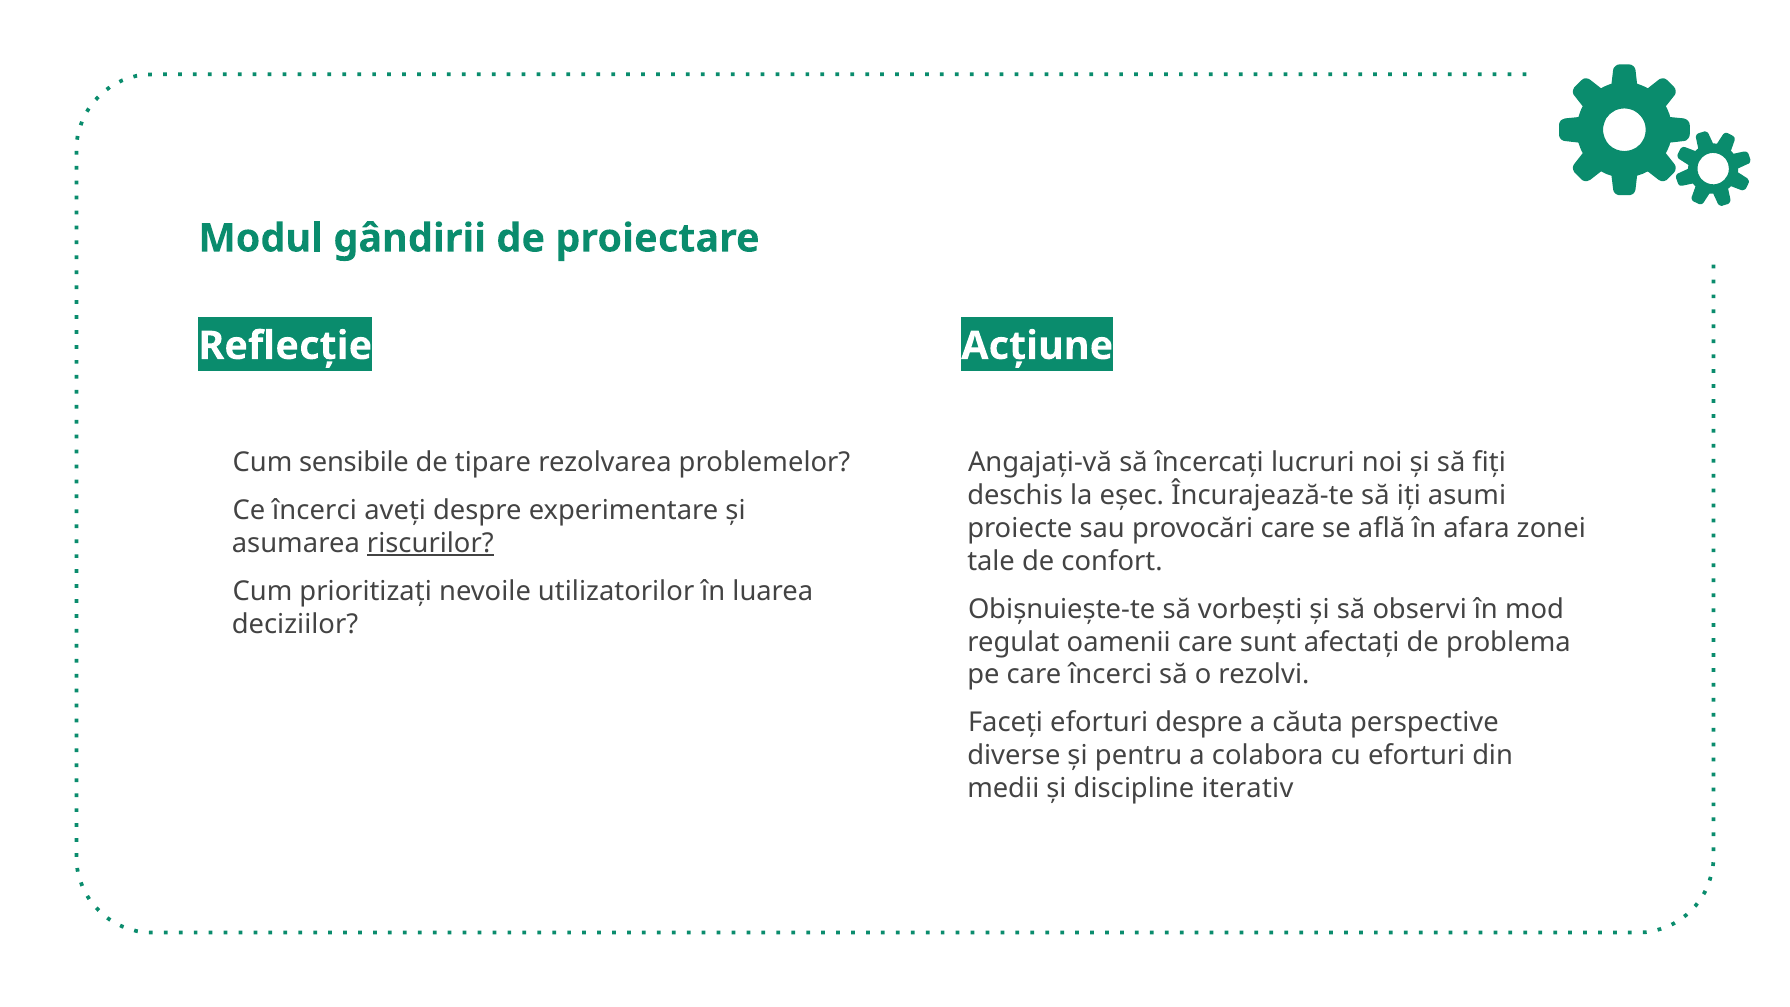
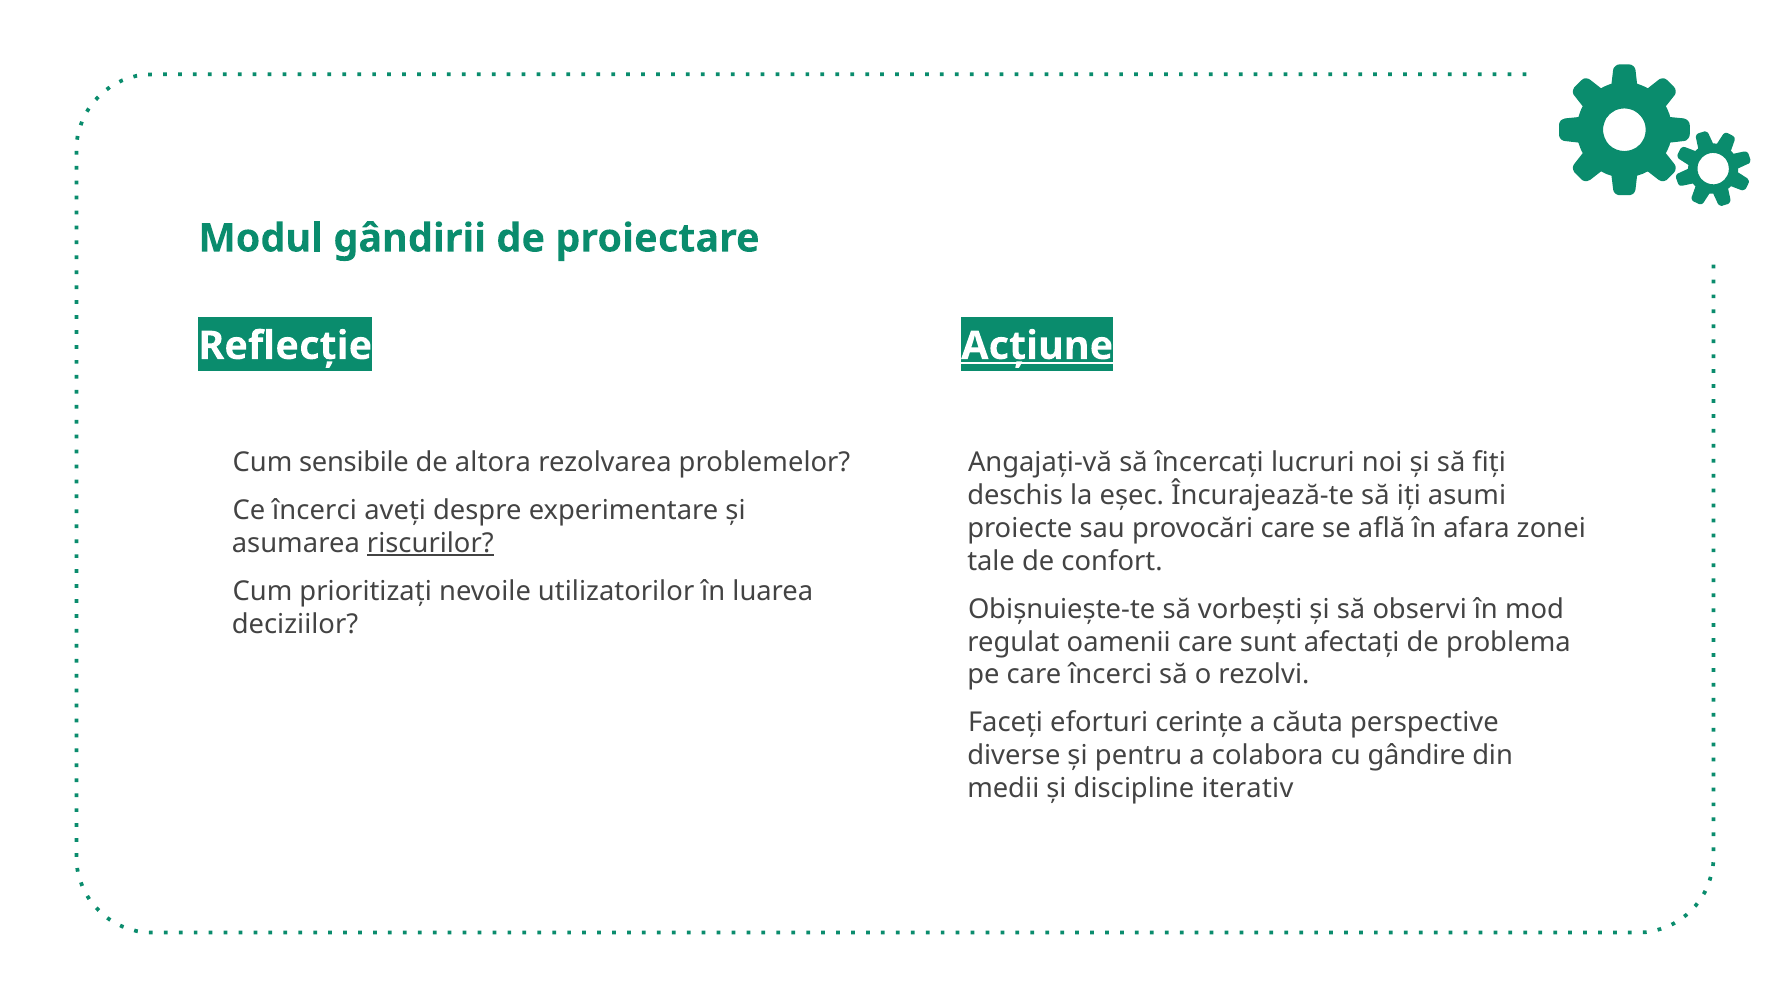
Acțiune underline: none -> present (1037, 346)
tipare: tipare -> altora (493, 463)
eforturi despre: despre -> cerințe (1199, 723)
cu eforturi: eforturi -> gândire (1417, 755)
